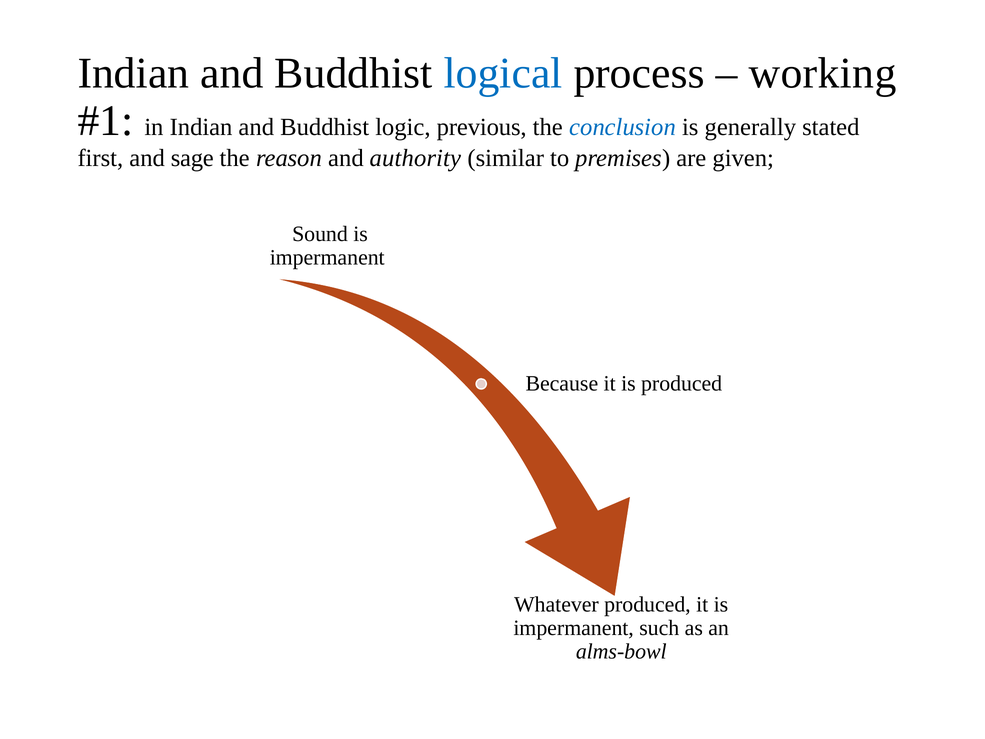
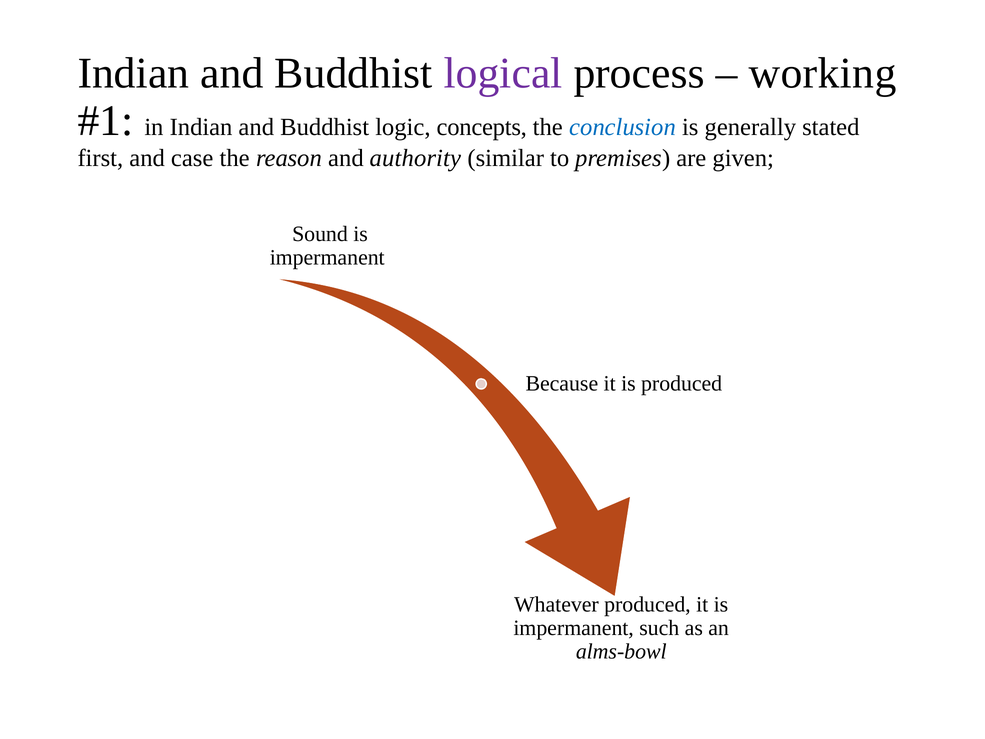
logical colour: blue -> purple (503, 73)
previous: previous -> concepts (482, 127)
sage: sage -> case (192, 158)
